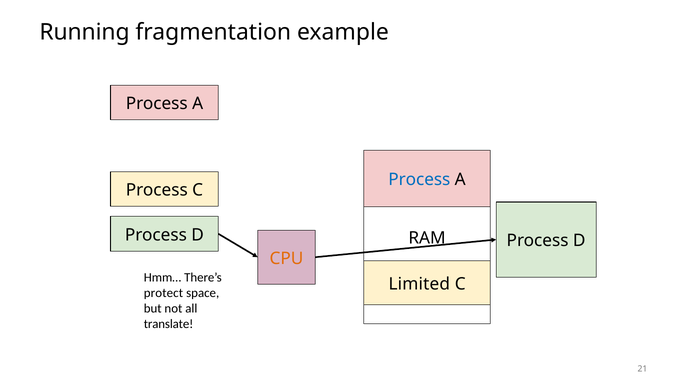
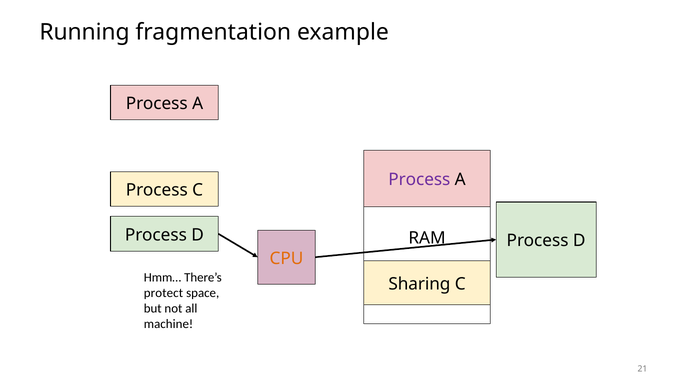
Process colour: blue -> purple (419, 179)
Limited: Limited -> Sharing (419, 284)
translate: translate -> machine (168, 323)
